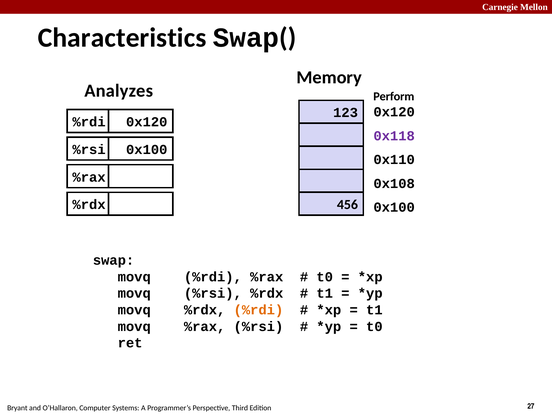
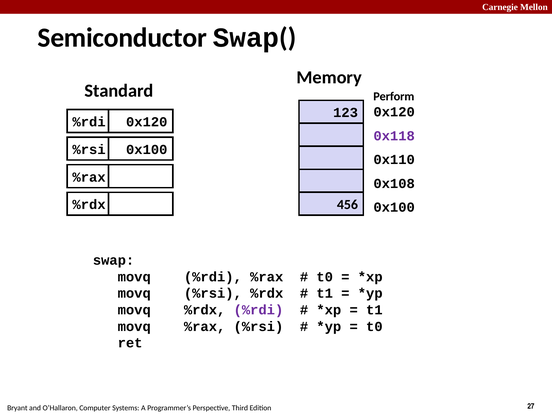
Characteristics: Characteristics -> Semiconductor (122, 38)
Analyzes: Analyzes -> Standard (119, 91)
%rdi colour: orange -> purple (258, 310)
